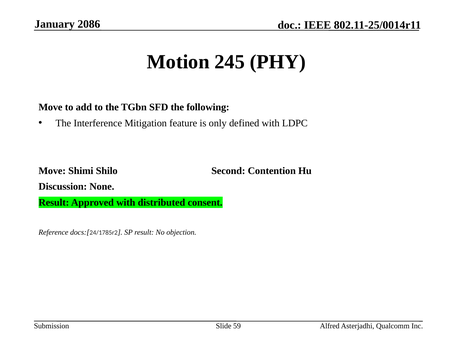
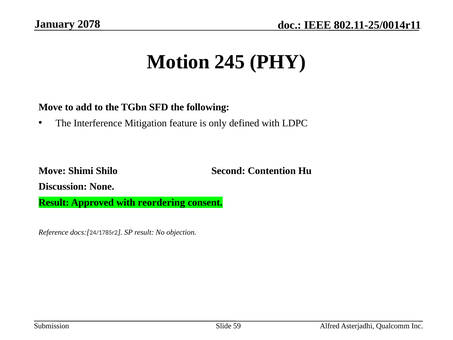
2086: 2086 -> 2078 (89, 24)
distributed: distributed -> reordering (161, 202)
